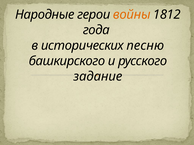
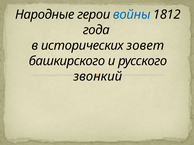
войны colour: orange -> blue (132, 15)
песню: песню -> зовет (145, 46)
задание: задание -> звонкий (98, 77)
